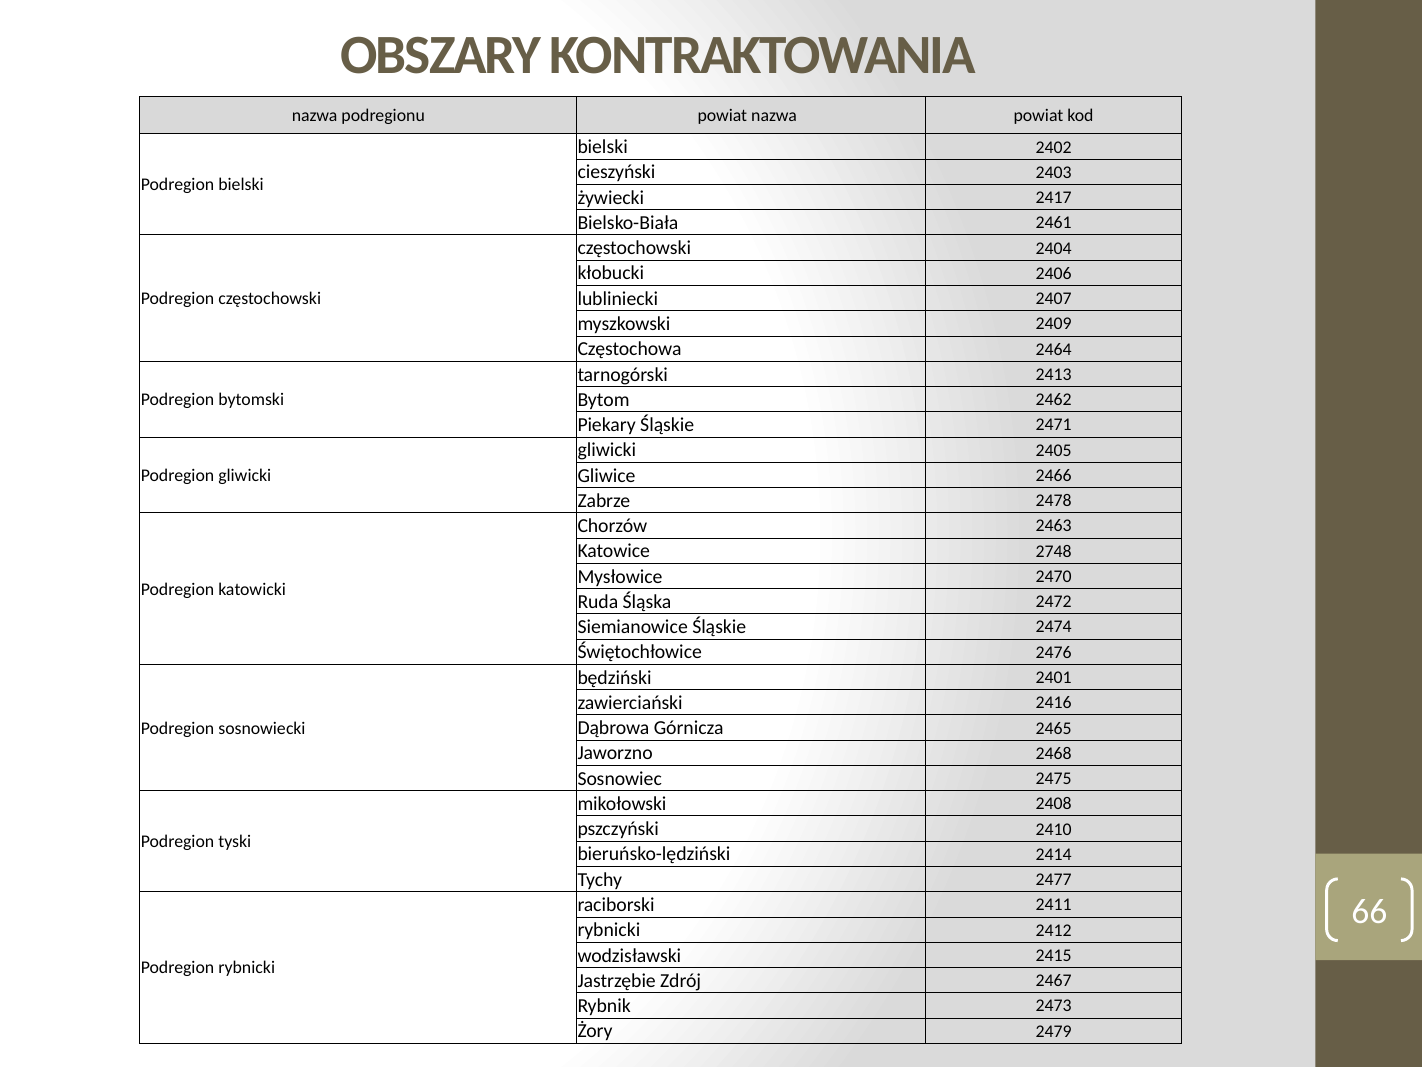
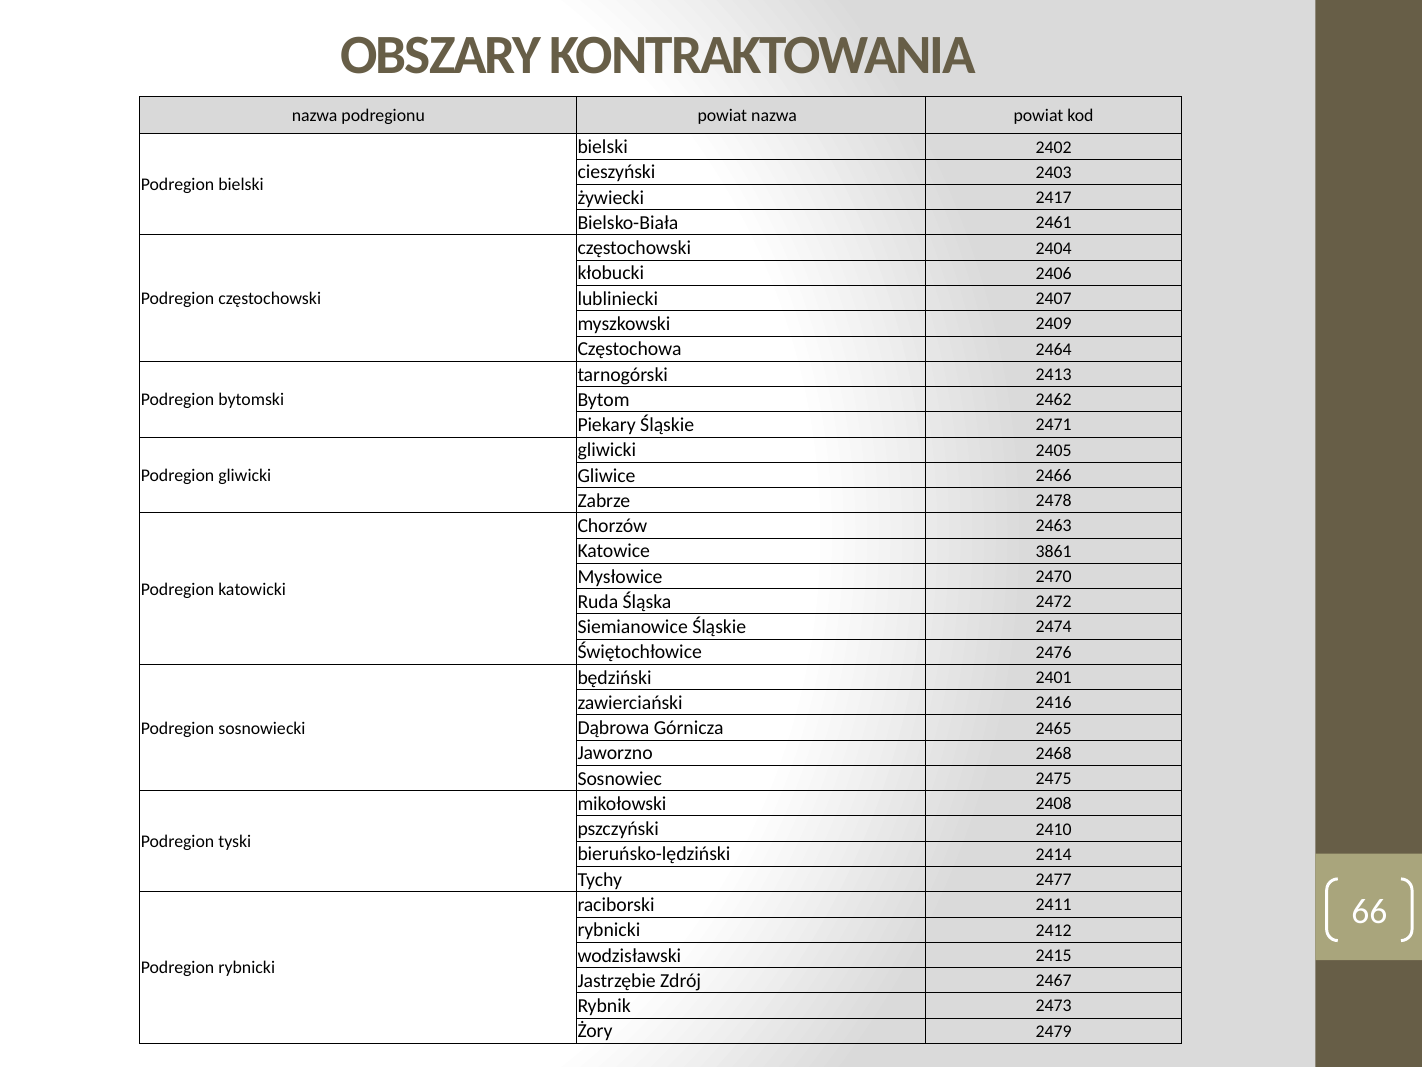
2748: 2748 -> 3861 (1054, 551)
